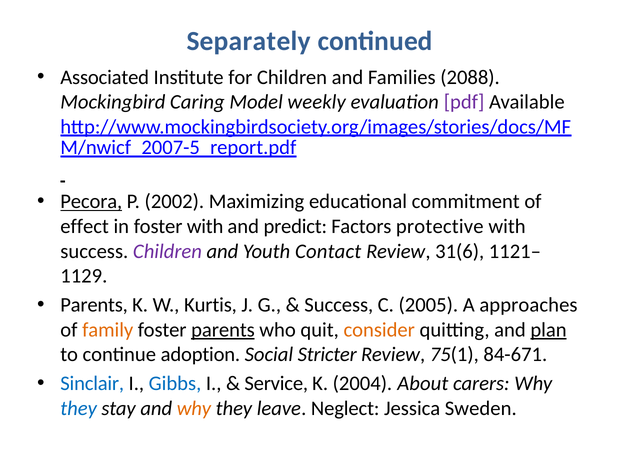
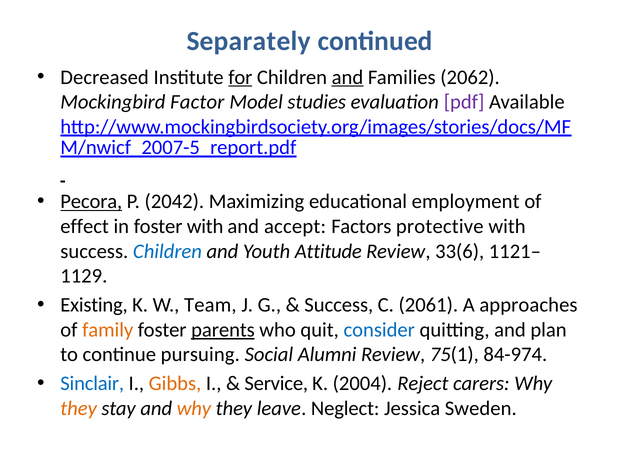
Associated: Associated -> Decreased (105, 77)
for underline: none -> present (240, 77)
and underline: none -> present (347, 77)
2088: 2088 -> 2062 (470, 77)
Caring: Caring -> Factor (197, 102)
weekly: weekly -> studies (317, 102)
2002: 2002 -> 2042 (174, 201)
commitment: commitment -> employment (466, 201)
predict: predict -> accept (295, 226)
Children colour: purple -> blue (167, 251)
Contact: Contact -> Attitude (328, 251)
31(6: 31(6 -> 33(6 (460, 251)
Parents: Parents -> Existing (94, 304)
Kurtis: Kurtis -> Team (210, 304)
2005: 2005 -> 2061 (428, 304)
consider colour: orange -> blue (379, 329)
plan underline: present -> none (549, 329)
adoption: adoption -> pursuing (200, 354)
Stricter: Stricter -> Alumni (327, 354)
84-671: 84-671 -> 84-974 (515, 354)
Gibbs colour: blue -> orange (175, 383)
About: About -> Reject (423, 383)
they colour: blue -> orange (79, 408)
